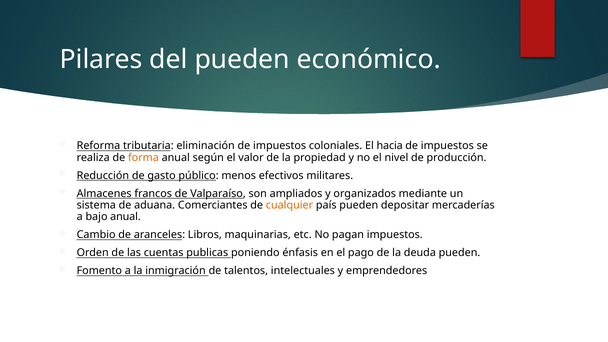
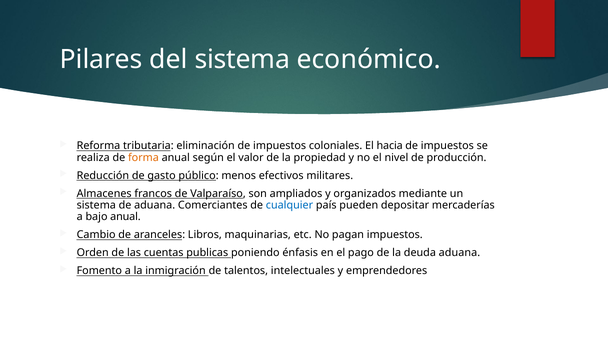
del pueden: pueden -> sistema (242, 59)
cualquier colour: orange -> blue (289, 205)
deuda pueden: pueden -> aduana (459, 253)
